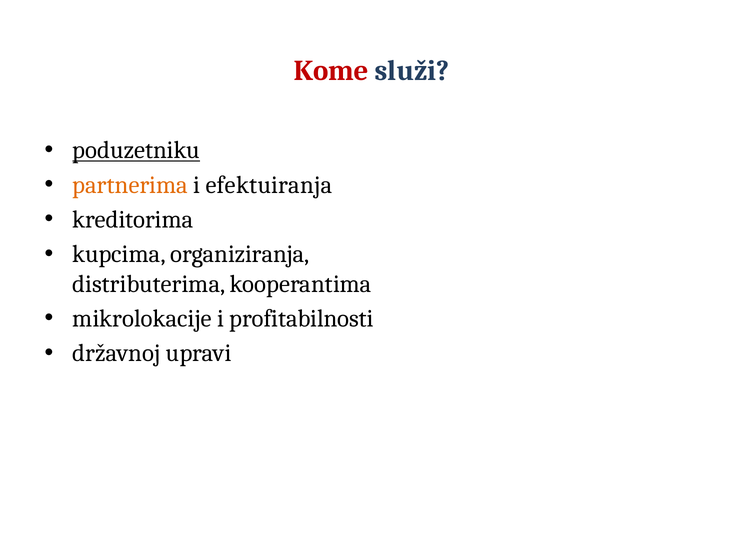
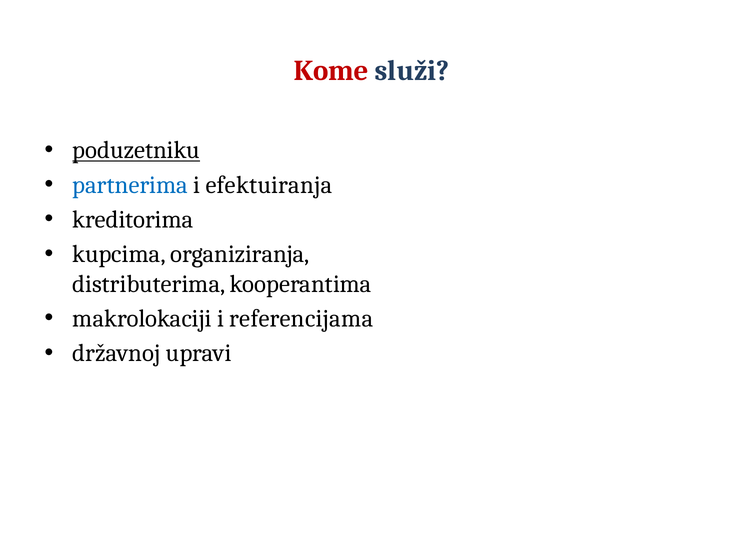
partnerima colour: orange -> blue (130, 185)
mikrolokacije: mikrolokacije -> makrolokaciji (142, 319)
profitabilnosti: profitabilnosti -> referencijama (301, 319)
